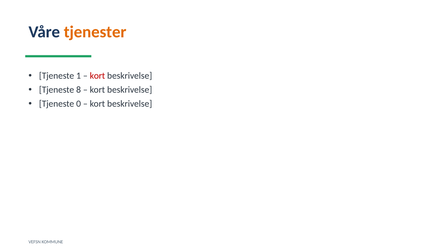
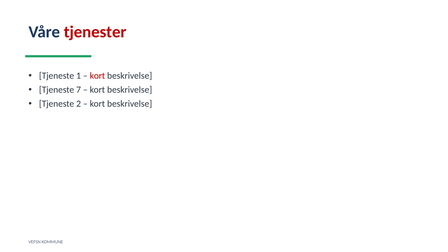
tjenester colour: orange -> red (95, 32)
8: 8 -> 7 (79, 90)
0: 0 -> 2 (79, 104)
